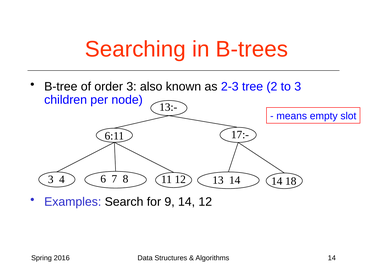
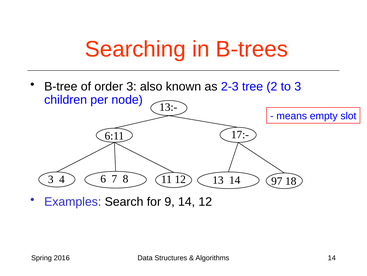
14 14: 14 -> 97 (277, 181)
